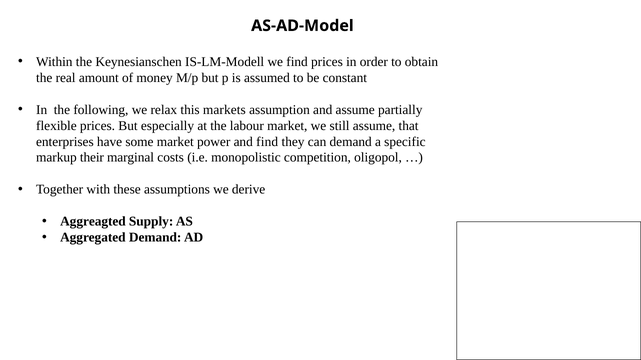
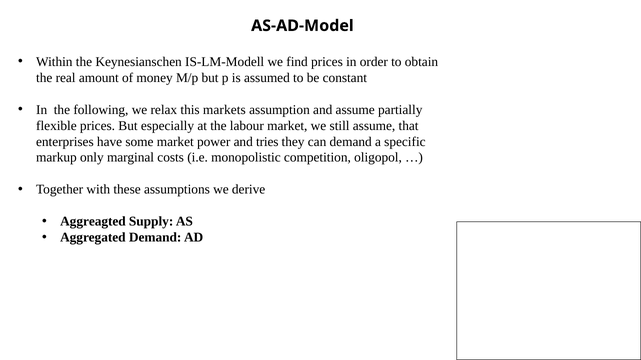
and find: find -> tries (267, 142)
their: their -> only (92, 158)
